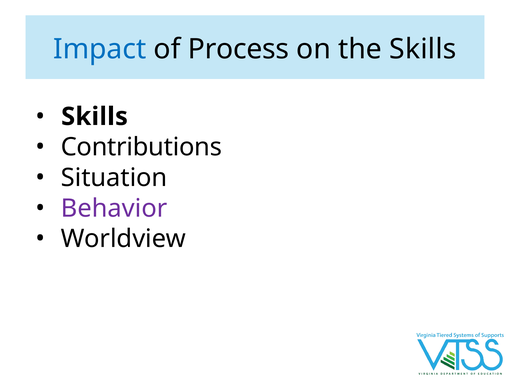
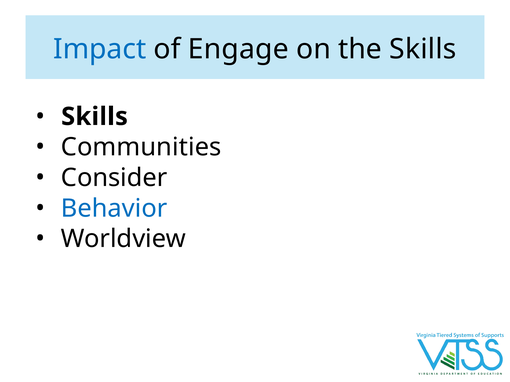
Process: Process -> Engage (238, 49)
Contributions: Contributions -> Communities (141, 147)
Situation: Situation -> Consider (114, 178)
Behavior colour: purple -> blue (114, 209)
